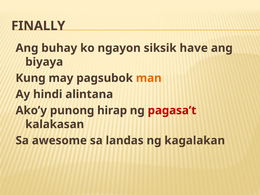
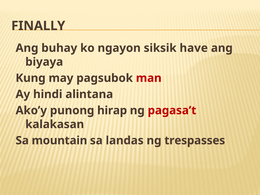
man colour: orange -> red (149, 78)
awesome: awesome -> mountain (59, 140)
kagalakan: kagalakan -> trespasses (195, 140)
